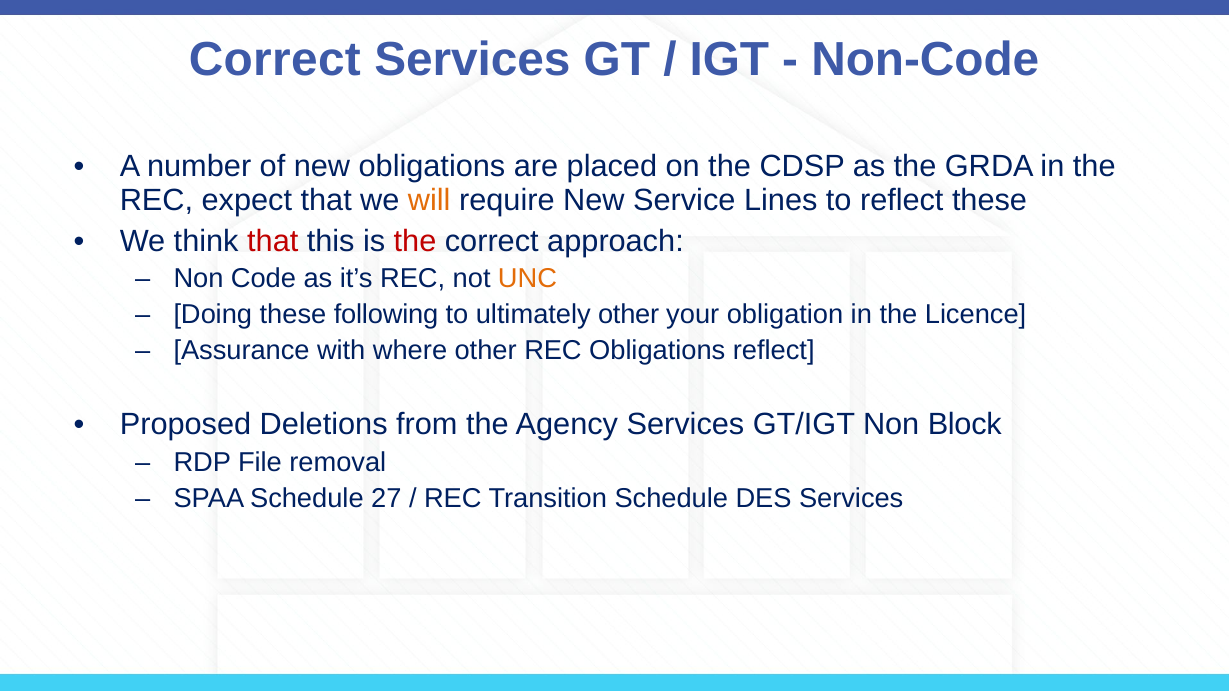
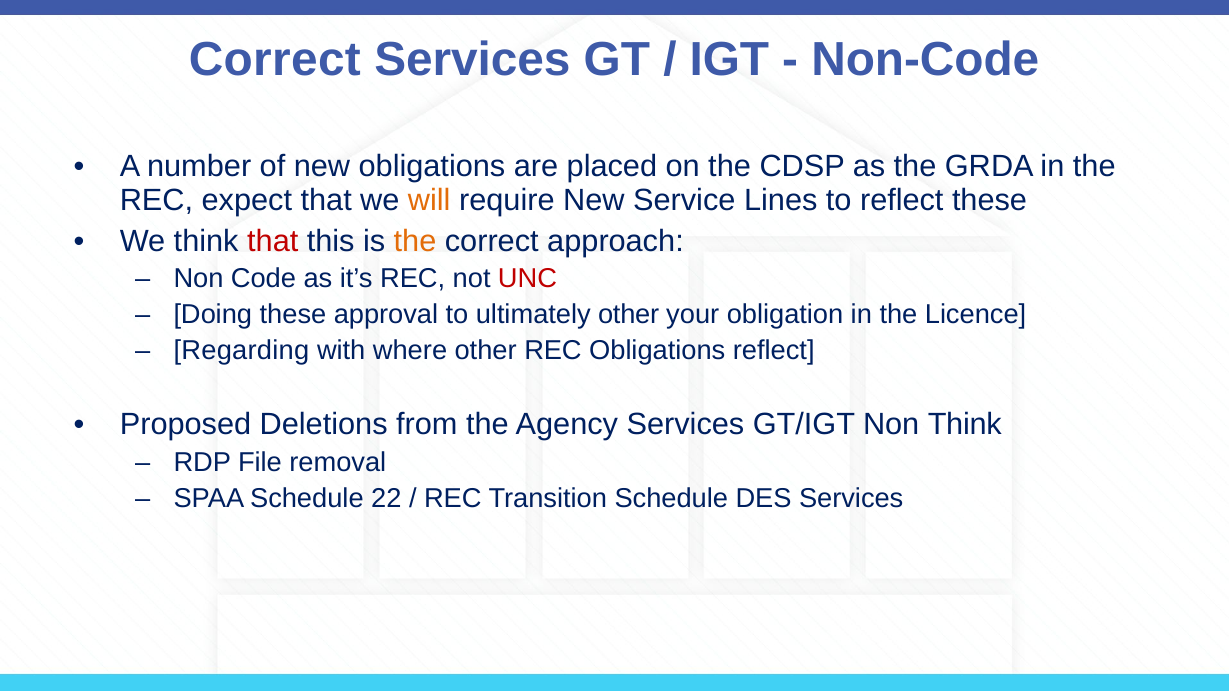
the colour: red -> orange (415, 241)
UNC colour: orange -> red (527, 279)
following: following -> approval (386, 315)
Assurance: Assurance -> Regarding (241, 351)
Non Block: Block -> Think (965, 425)
27: 27 -> 22 (386, 499)
